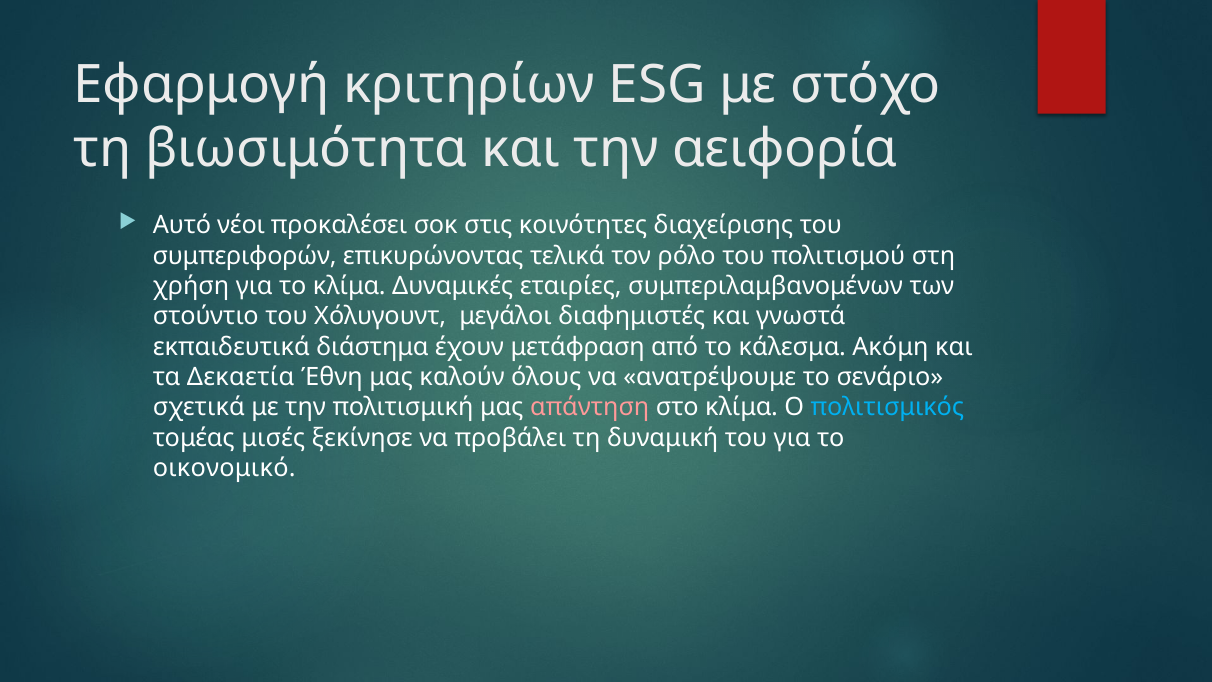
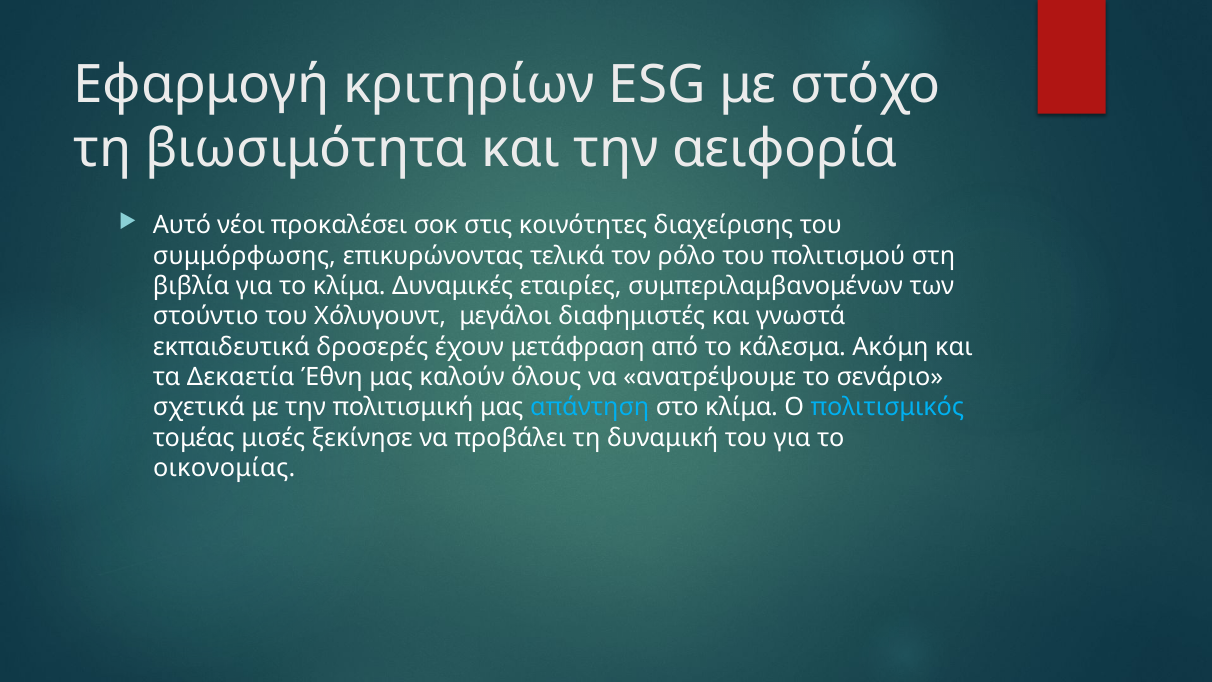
συμπεριφορών: συμπεριφορών -> συμμόρφωσης (244, 256)
χρήση: χρήση -> βιβλία (191, 286)
διάστημα: διάστημα -> δροσερές (372, 347)
απάντηση colour: pink -> light blue (590, 407)
οικονομικό: οικονομικό -> οικονομίας (224, 468)
